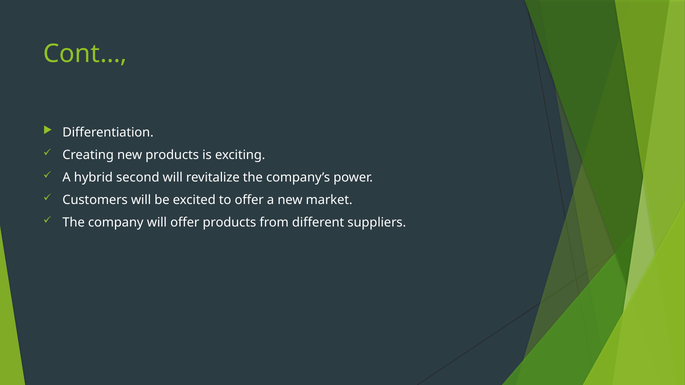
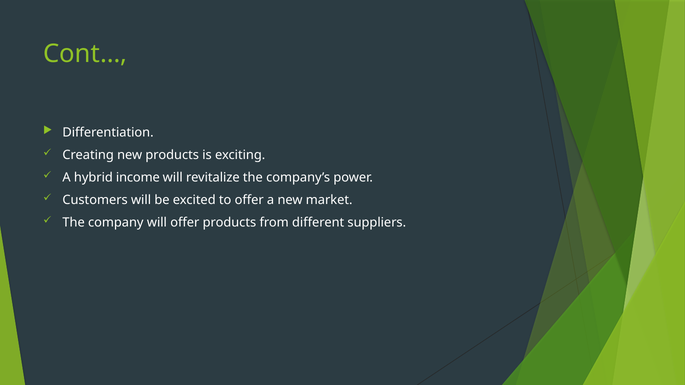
second: second -> income (138, 178)
